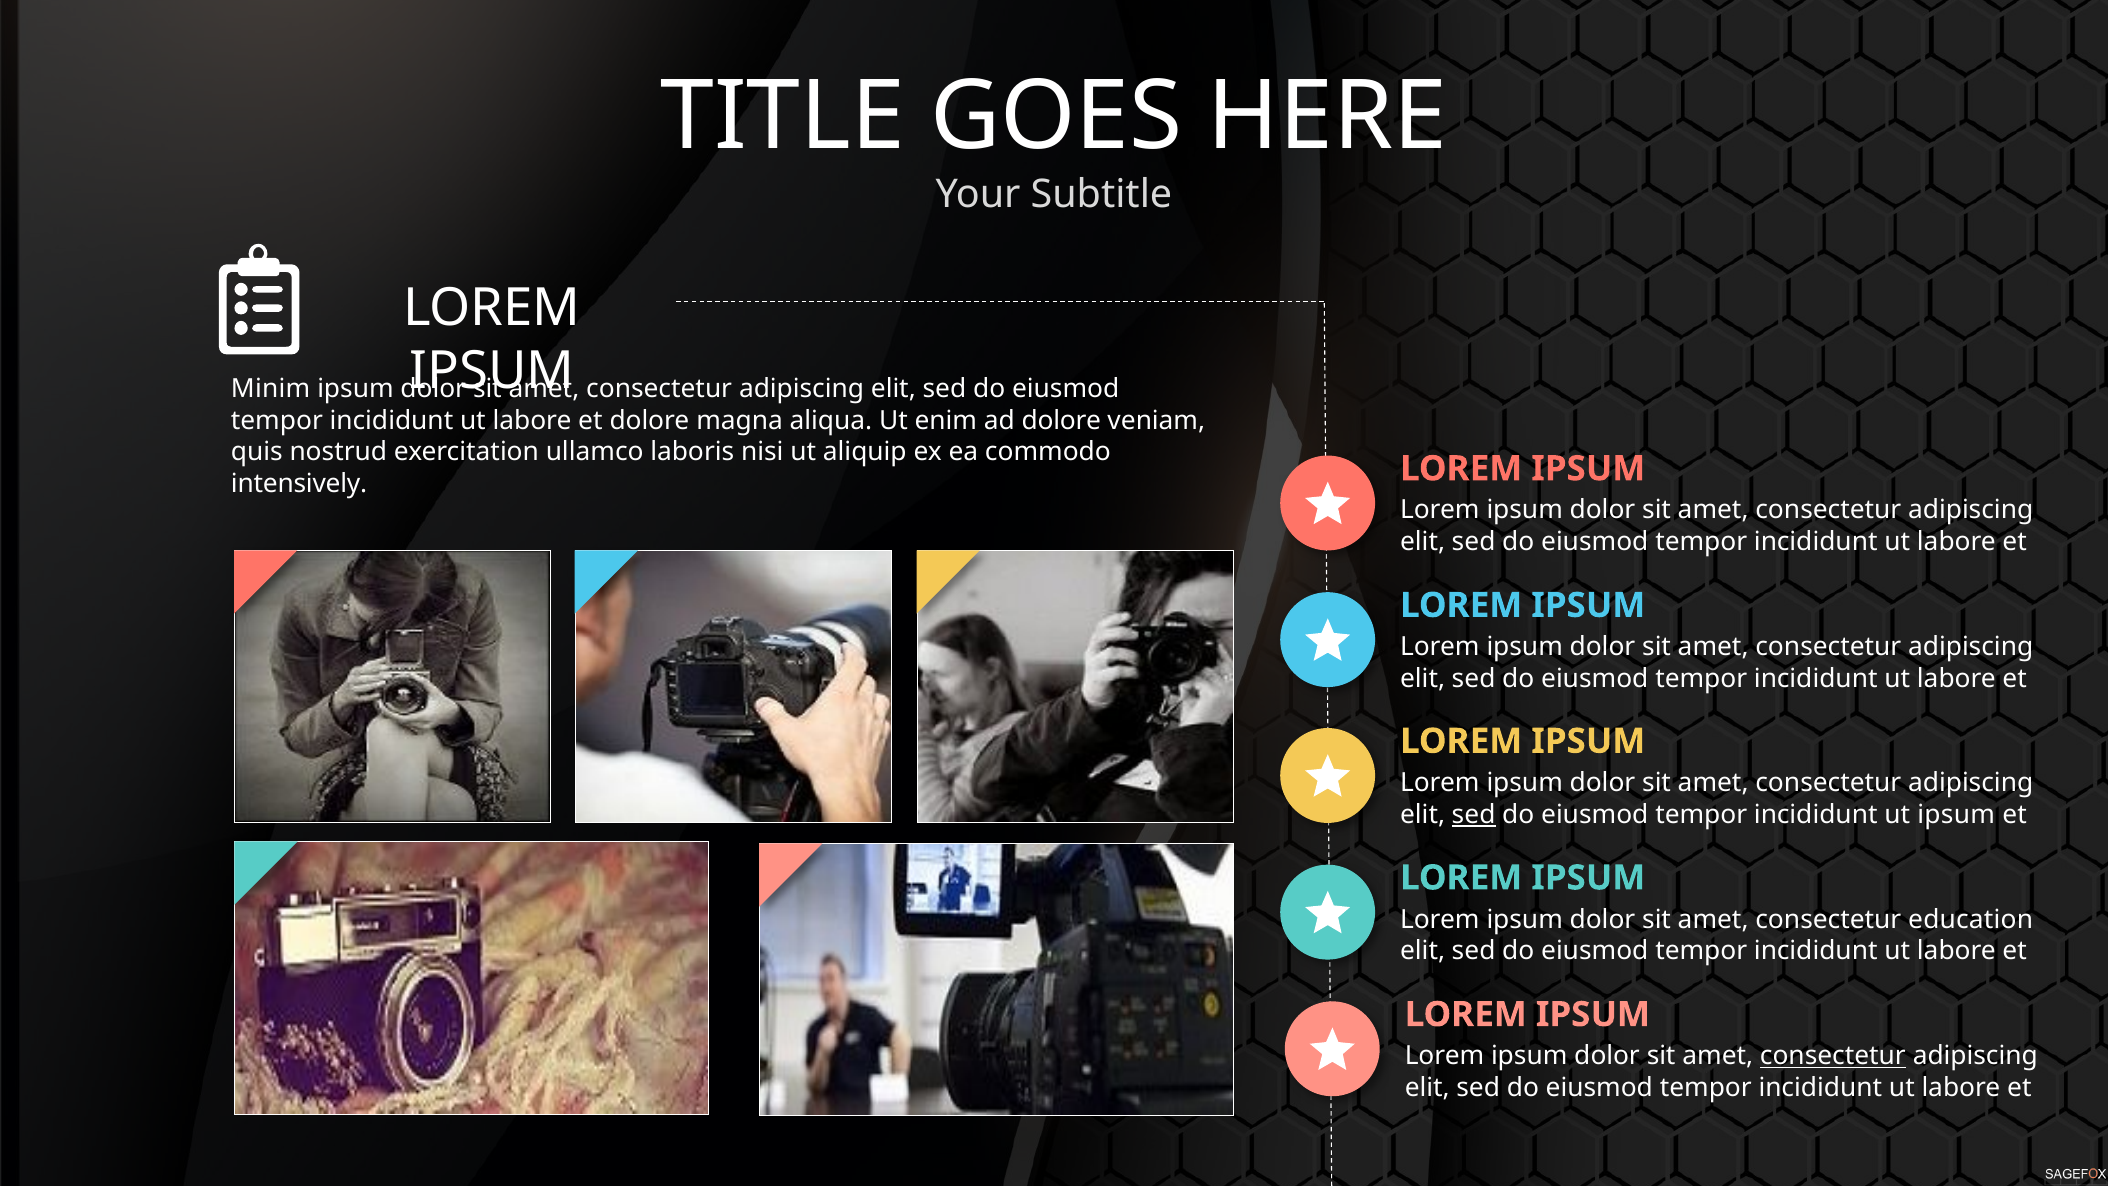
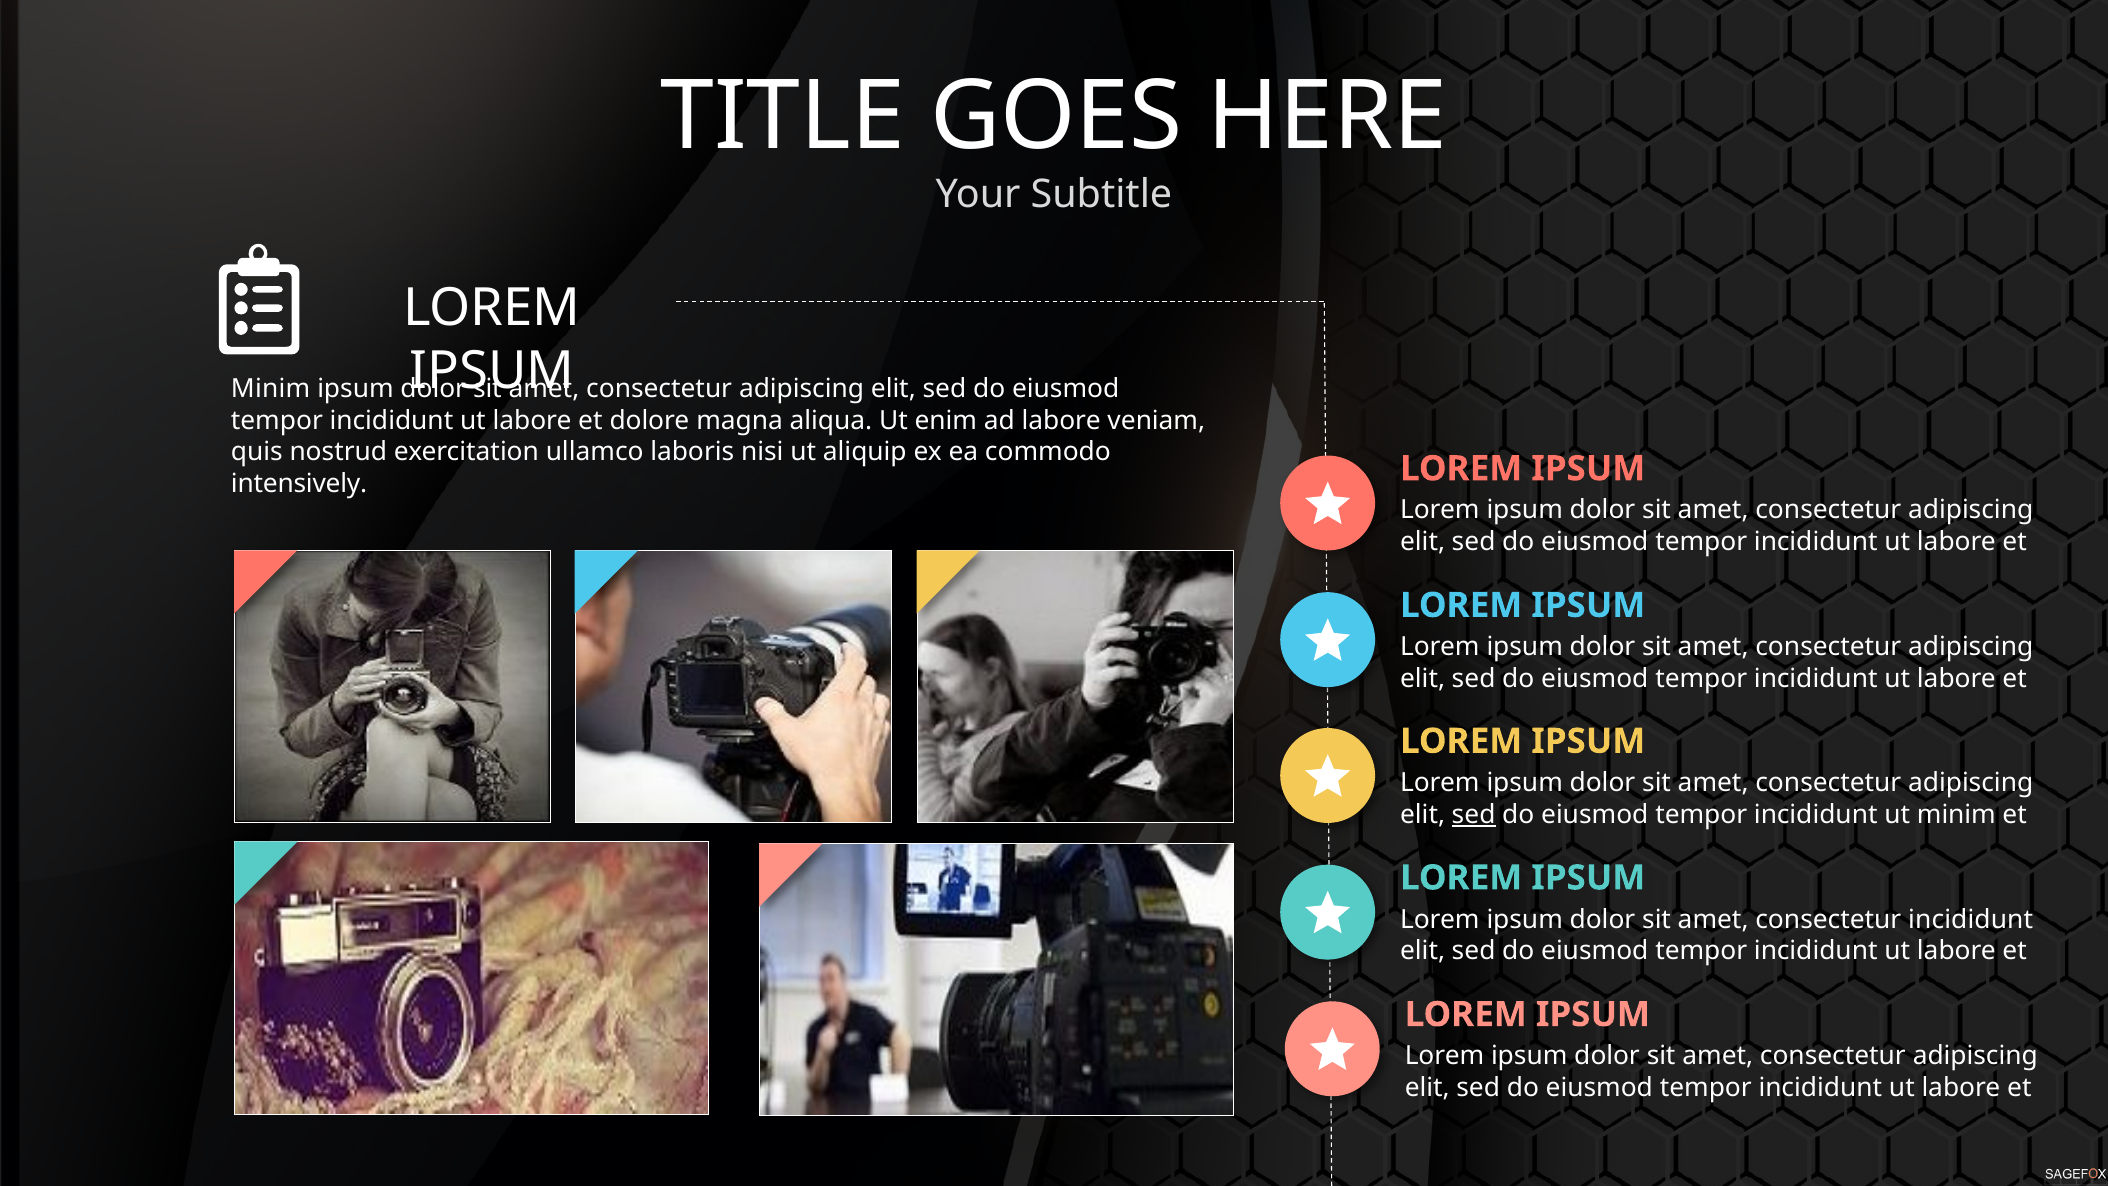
ad dolore: dolore -> labore (1061, 421)
ut ipsum: ipsum -> minim (1956, 814)
consectetur education: education -> incididunt (1971, 919)
consectetur underline: present -> none (1833, 1056)
